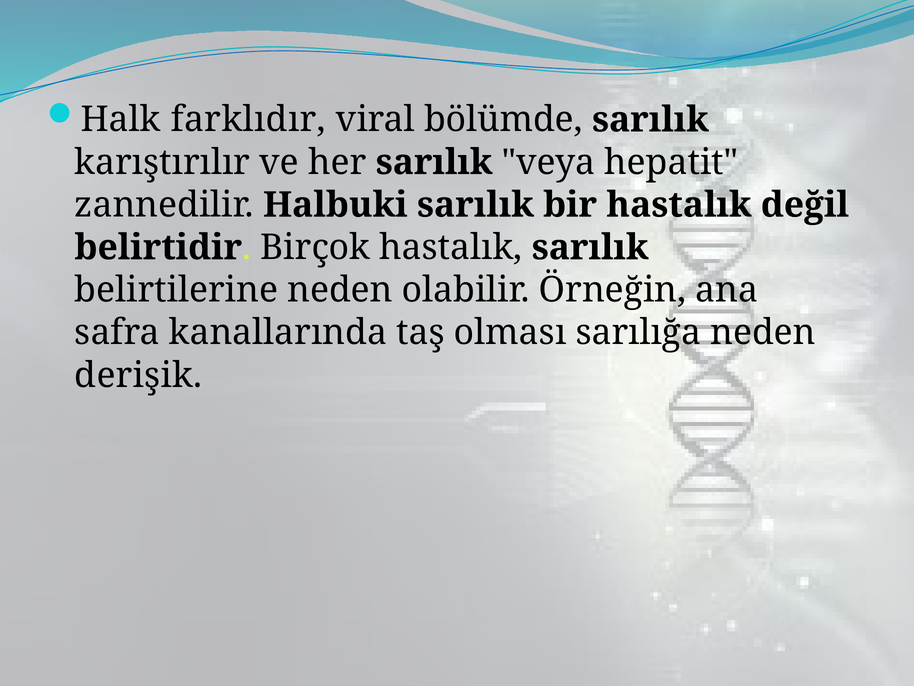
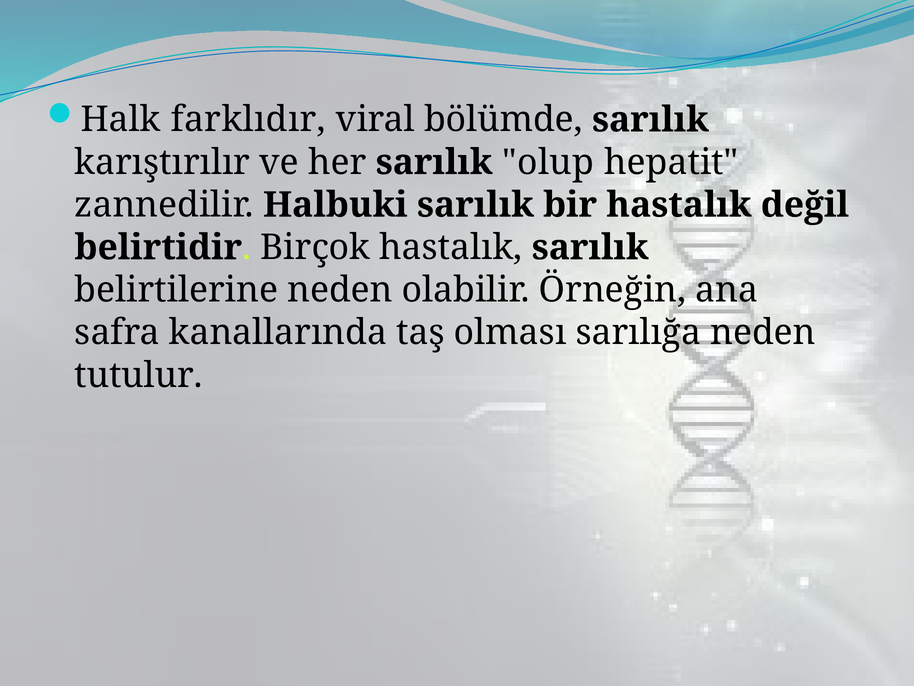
veya: veya -> olup (548, 162)
derişik: derişik -> tutulur (138, 375)
